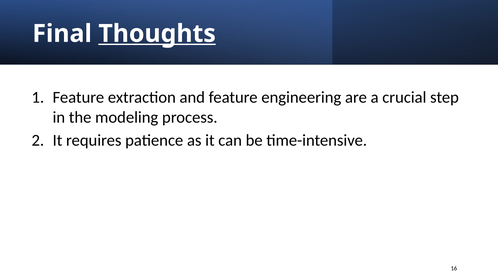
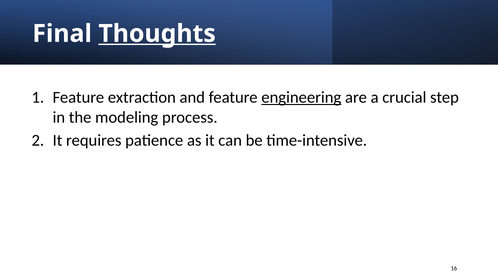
engineering underline: none -> present (301, 97)
